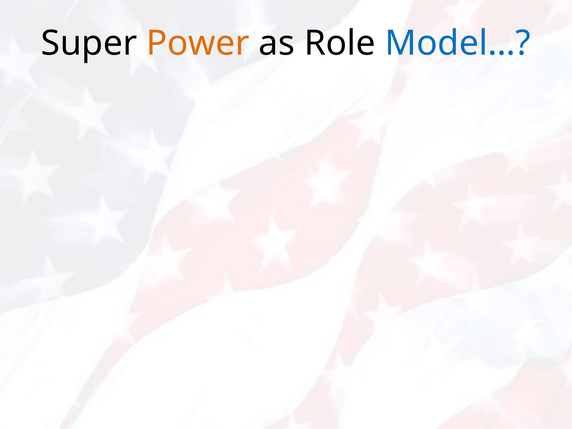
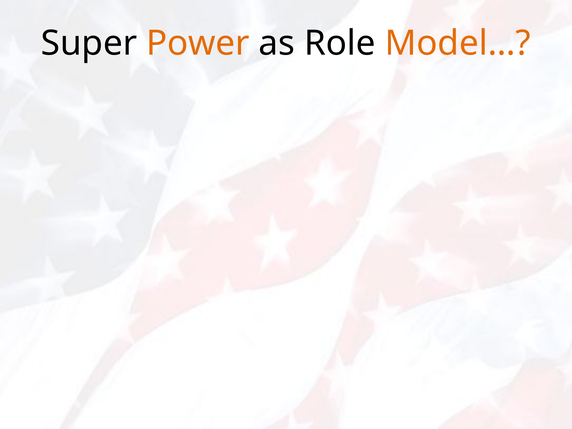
Model… colour: blue -> orange (458, 43)
